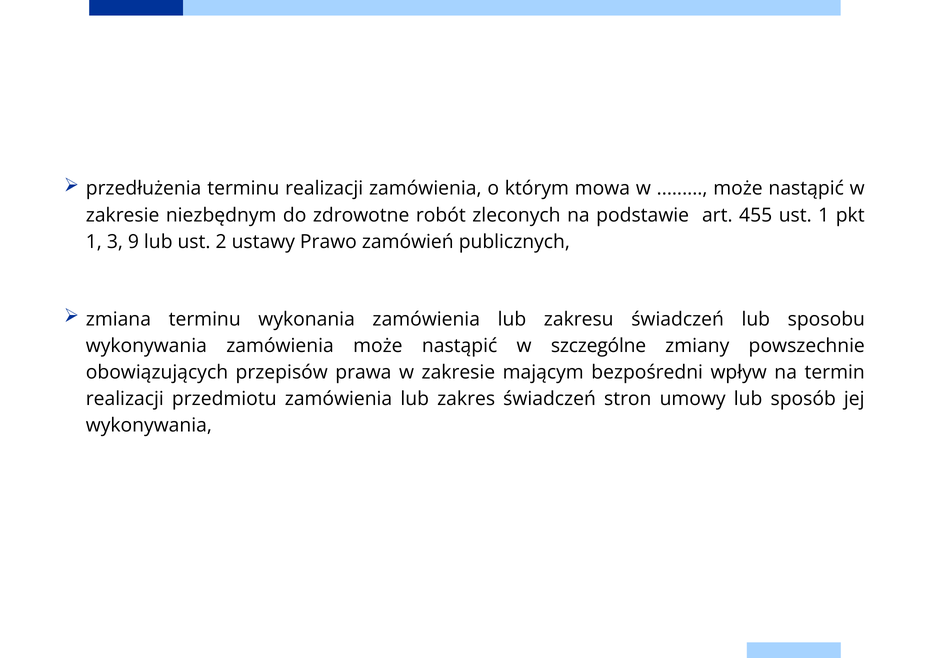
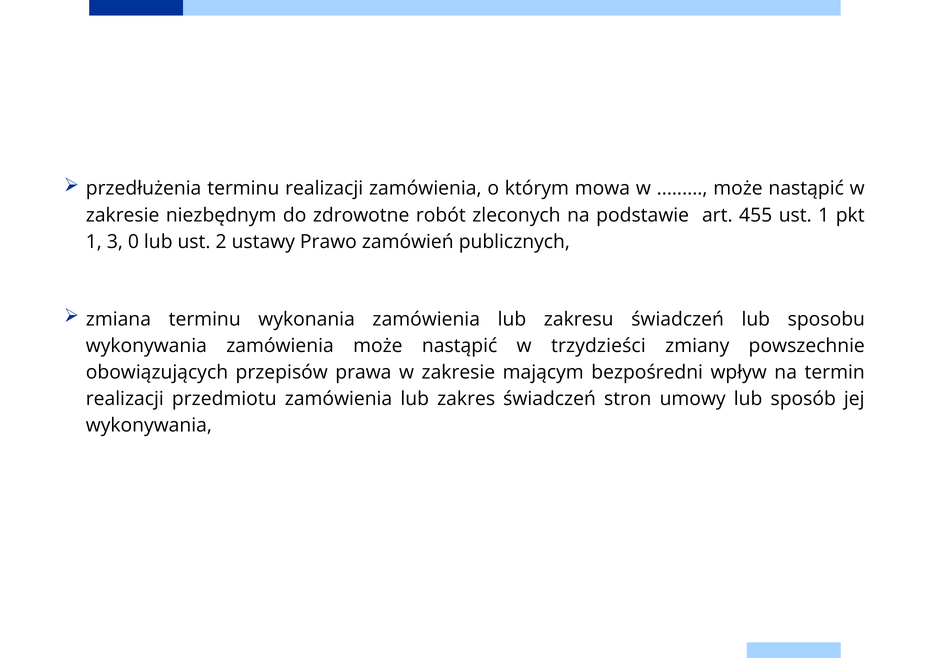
9: 9 -> 0 (133, 242)
szczególne: szczególne -> trzydzieści (598, 345)
